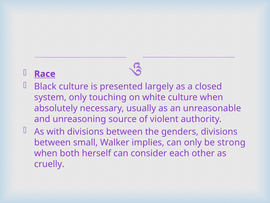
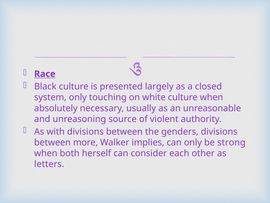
small: small -> more (85, 142)
cruelly: cruelly -> letters (49, 164)
